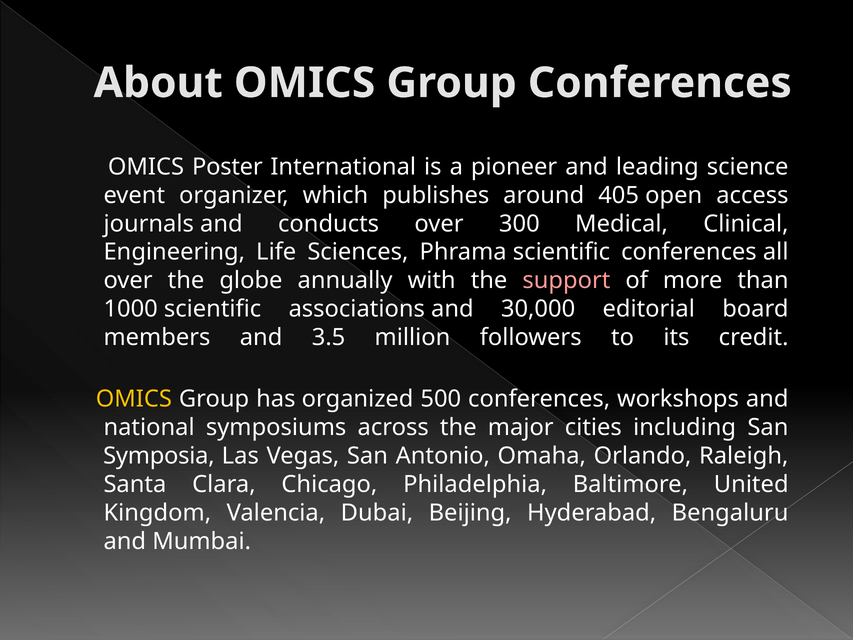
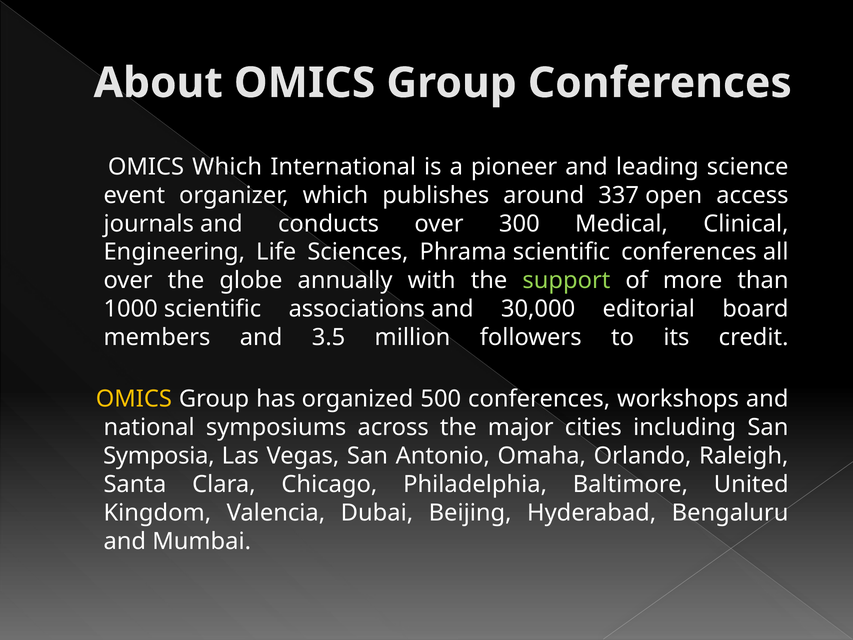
OMICS Poster: Poster -> Which (227, 167)
405: 405 -> 337 (619, 195)
support colour: pink -> light green (566, 280)
